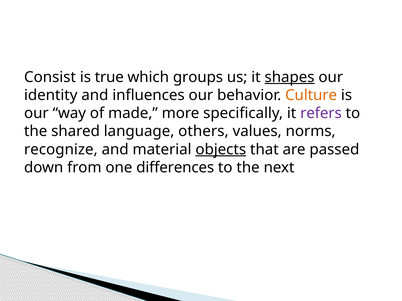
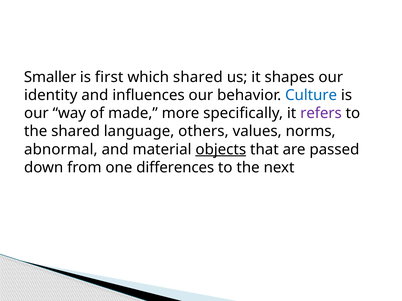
Consist: Consist -> Smaller (50, 77)
true: true -> first (109, 77)
which groups: groups -> shared (198, 77)
shapes underline: present -> none (290, 77)
Culture colour: orange -> blue (311, 95)
recognize: recognize -> abnormal (61, 150)
